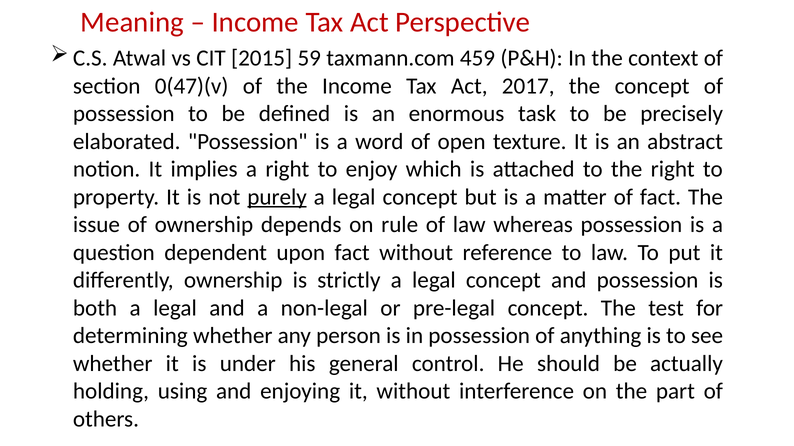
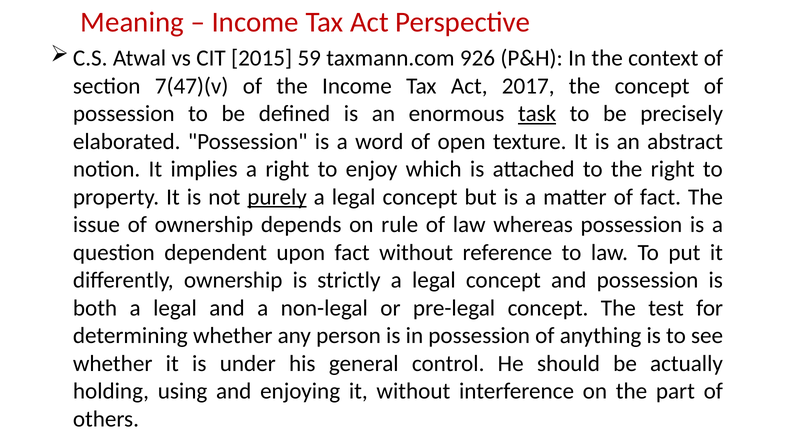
459: 459 -> 926 (478, 58)
0(47)(v: 0(47)(v -> 7(47)(v (192, 86)
task underline: none -> present (537, 114)
